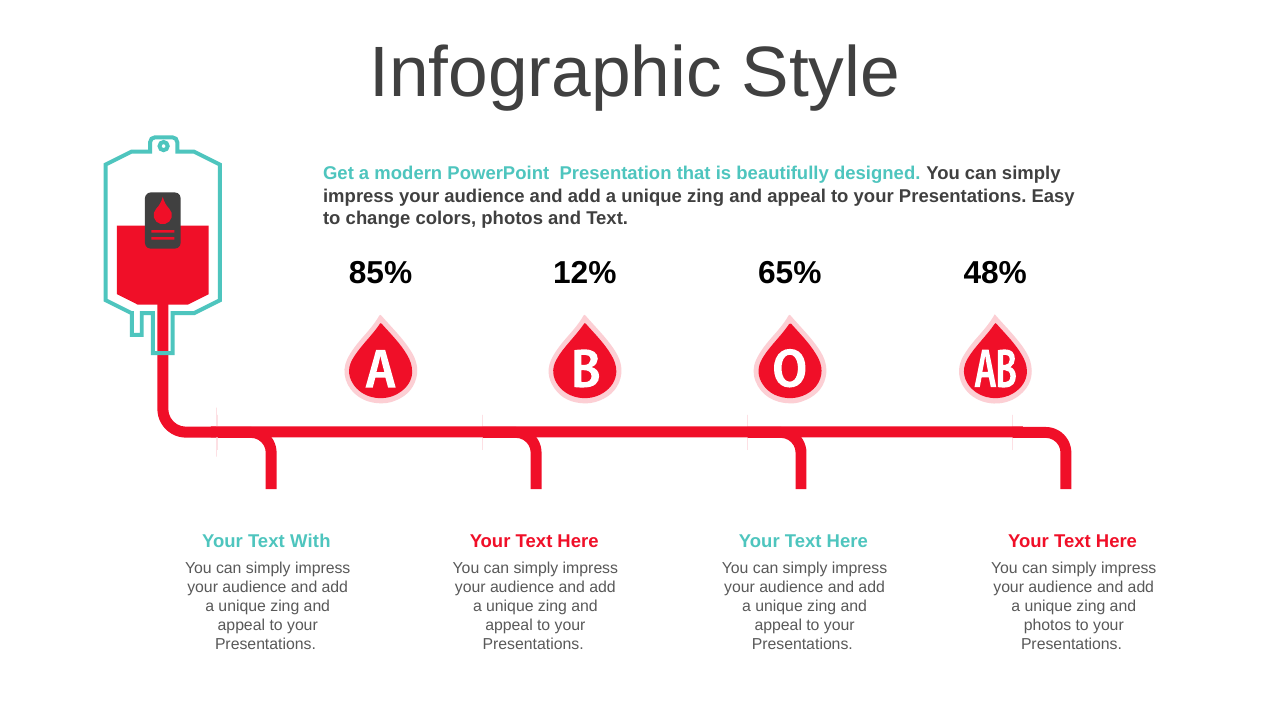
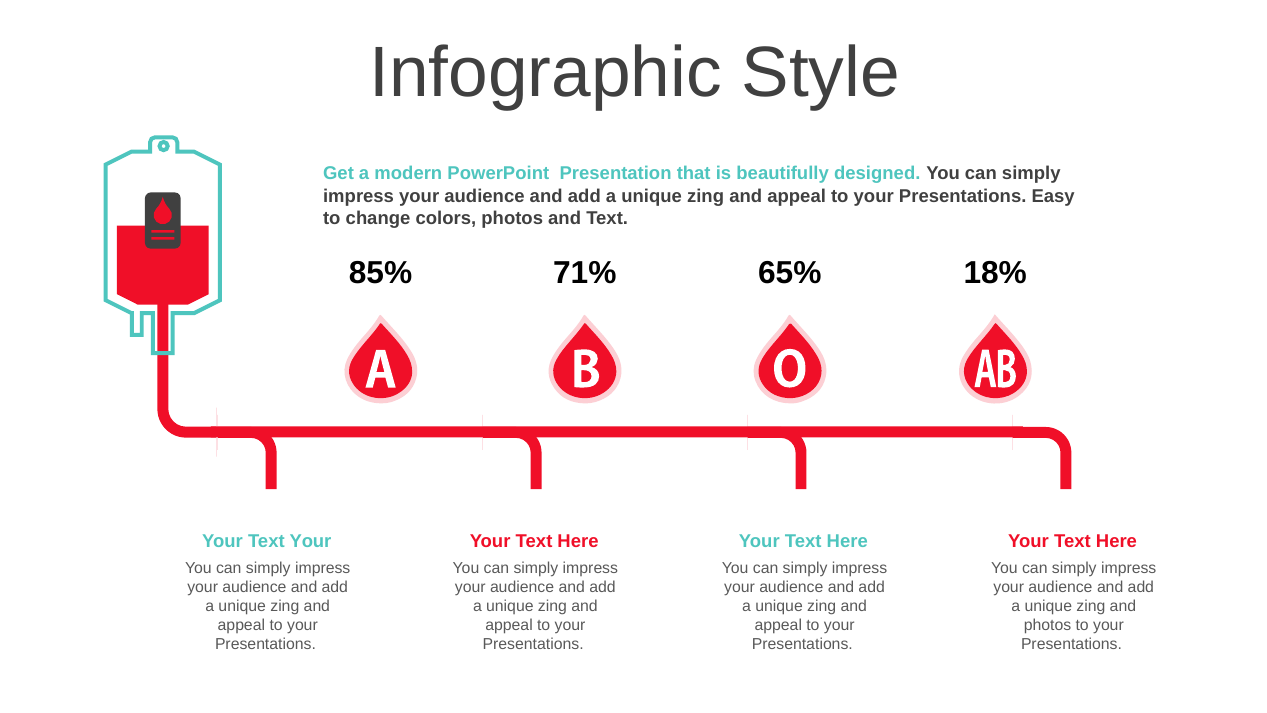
12%: 12% -> 71% (585, 273)
48%: 48% -> 18% (995, 273)
Text With: With -> Your (310, 541)
